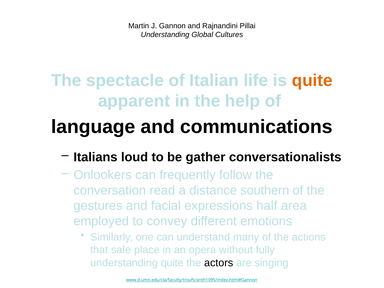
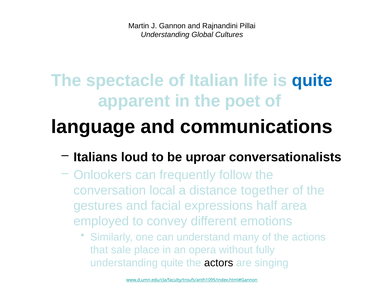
quite colour: orange -> blue (312, 81)
help: help -> poet (243, 101)
gather: gather -> uproar (206, 157)
read: read -> local (162, 190)
southern: southern -> together (265, 190)
